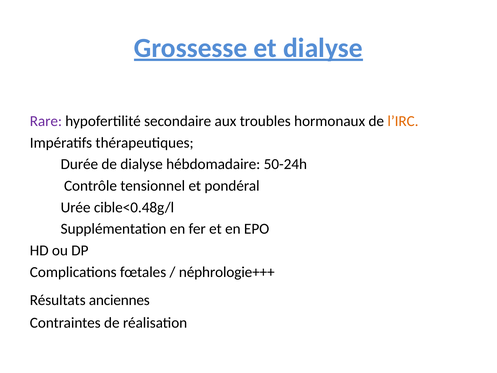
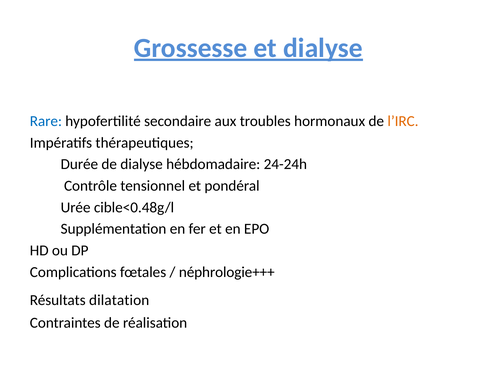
Rare colour: purple -> blue (46, 121)
50-24h: 50-24h -> 24-24h (285, 164)
anciennes: anciennes -> dilatation (119, 300)
